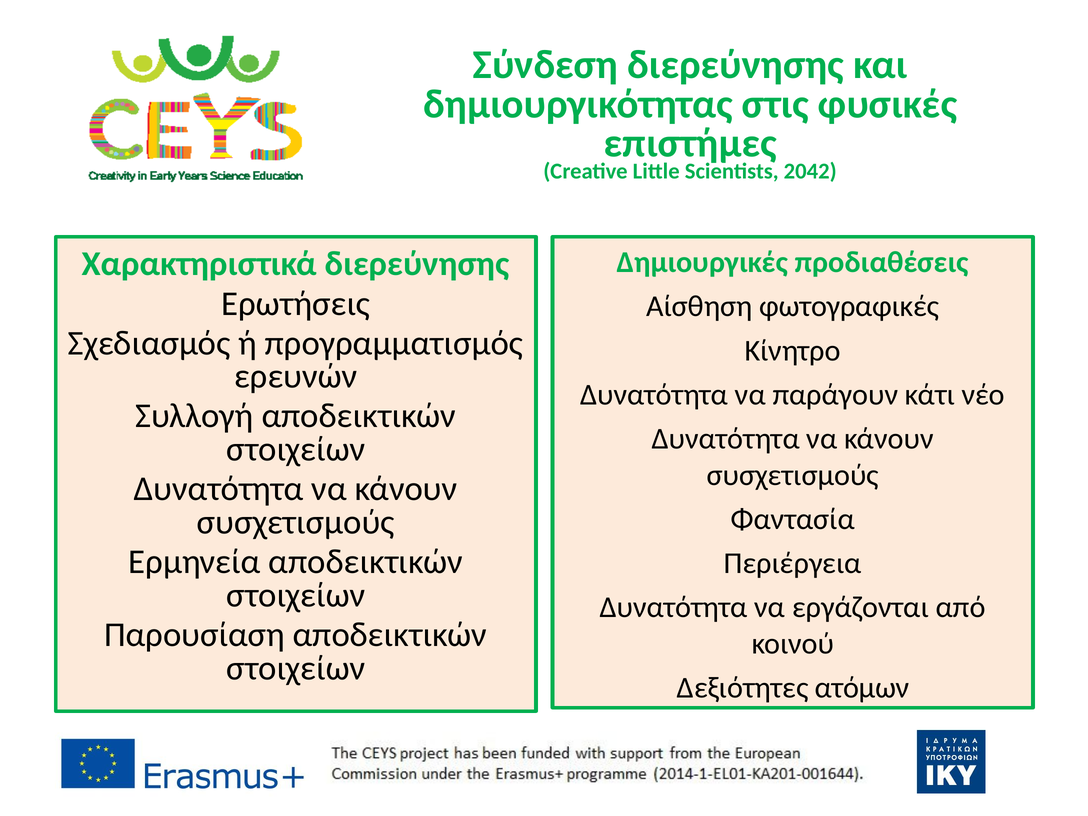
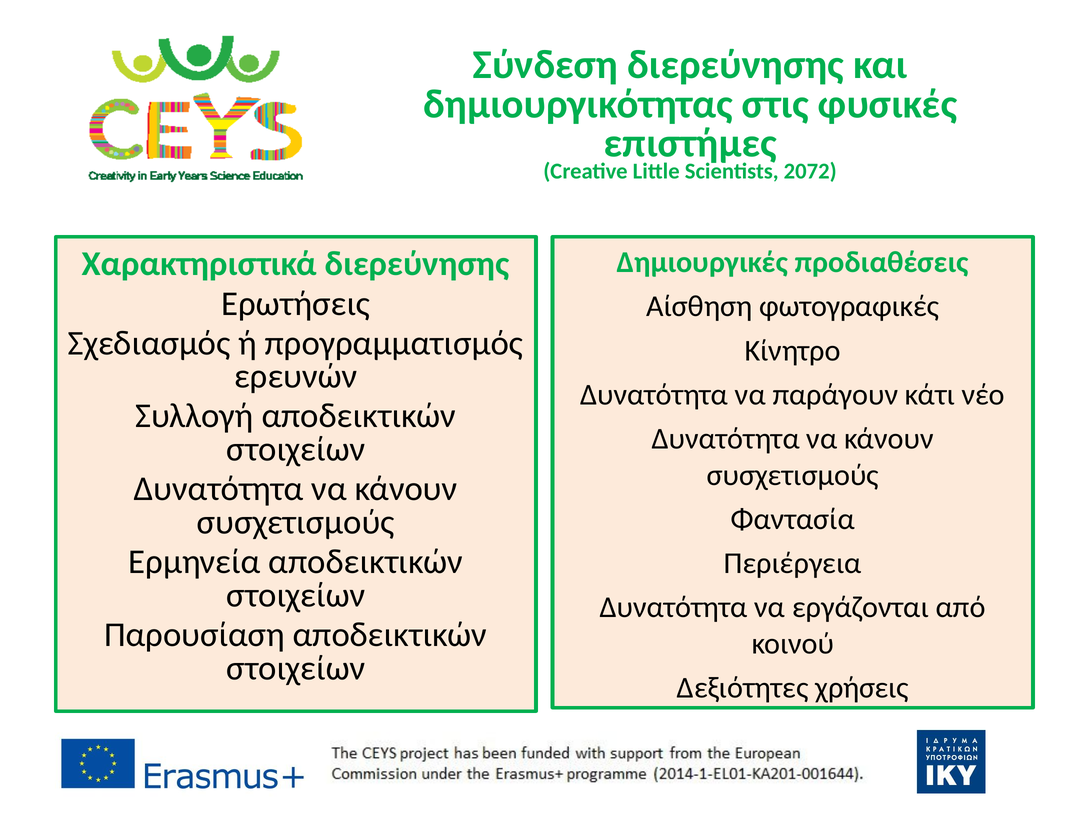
2042: 2042 -> 2072 (810, 171)
ατόμων: ατόμων -> χρήσεις (862, 688)
